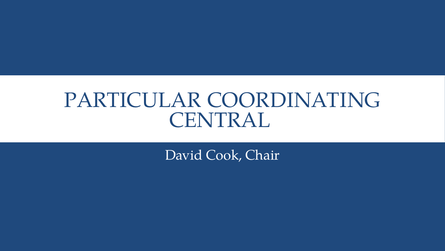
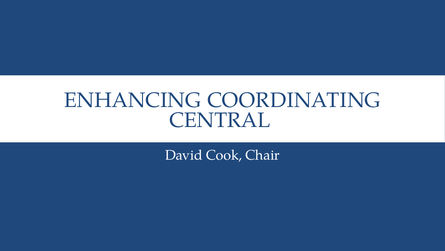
PARTICULAR: PARTICULAR -> ENHANCING (133, 100)
